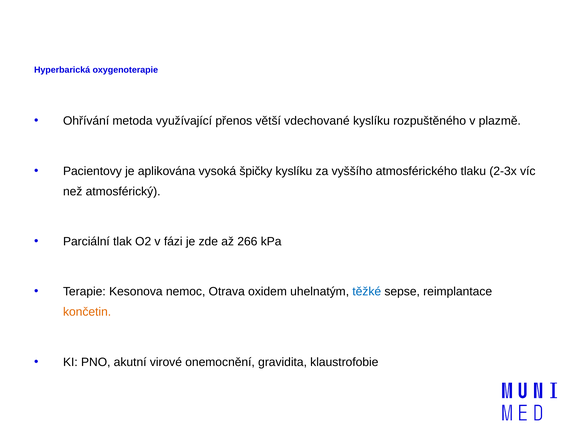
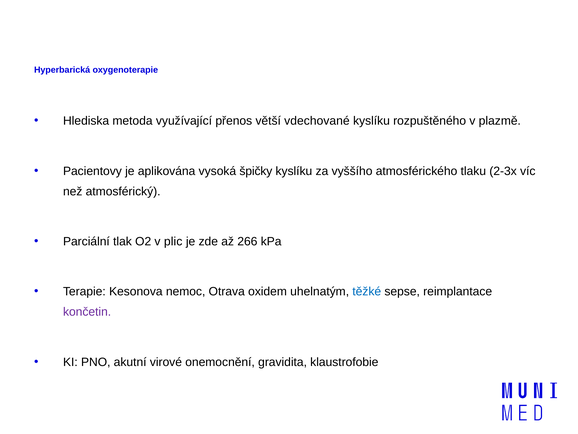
Ohřívání: Ohřívání -> Hlediska (86, 121)
fázi: fázi -> plic (173, 241)
končetin colour: orange -> purple (87, 312)
